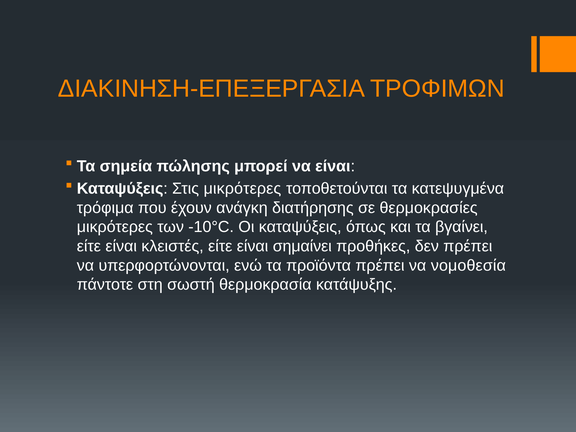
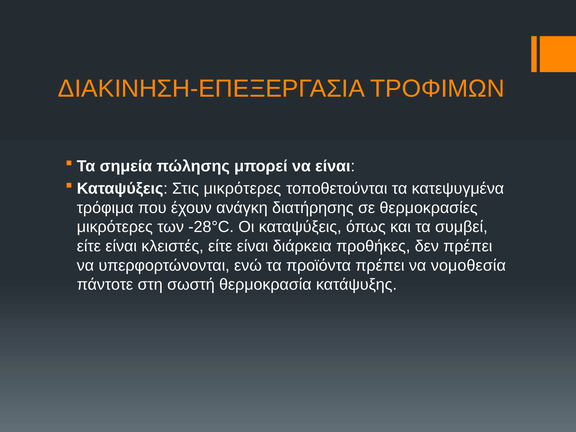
-10°C: -10°C -> -28°C (211, 227)
βγαίνει: βγαίνει -> συμβεί (461, 227)
σημαίνει: σημαίνει -> διάρκεια (302, 246)
